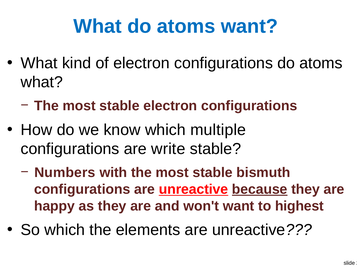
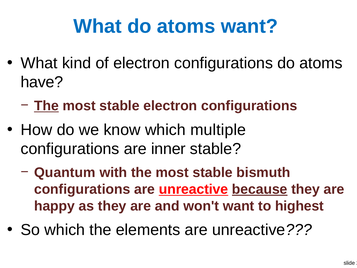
what: what -> have (42, 82)
The underline: none -> present (46, 106)
write: write -> inner (168, 149)
Numbers: Numbers -> Quantum (65, 172)
